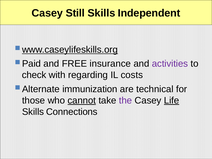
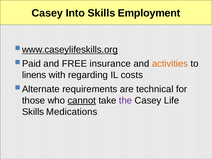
Still: Still -> Into (75, 13)
Independent: Independent -> Employment (149, 13)
activities colour: purple -> orange (170, 64)
check: check -> linens (34, 75)
immunization: immunization -> requirements (90, 89)
Life underline: present -> none (172, 100)
Connections: Connections -> Medications (72, 112)
